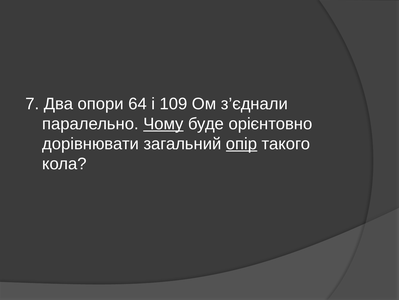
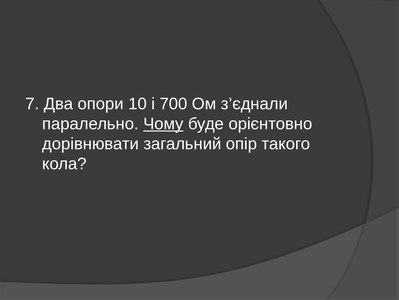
64: 64 -> 10 (138, 104)
109: 109 -> 700 (173, 104)
опір underline: present -> none (242, 143)
